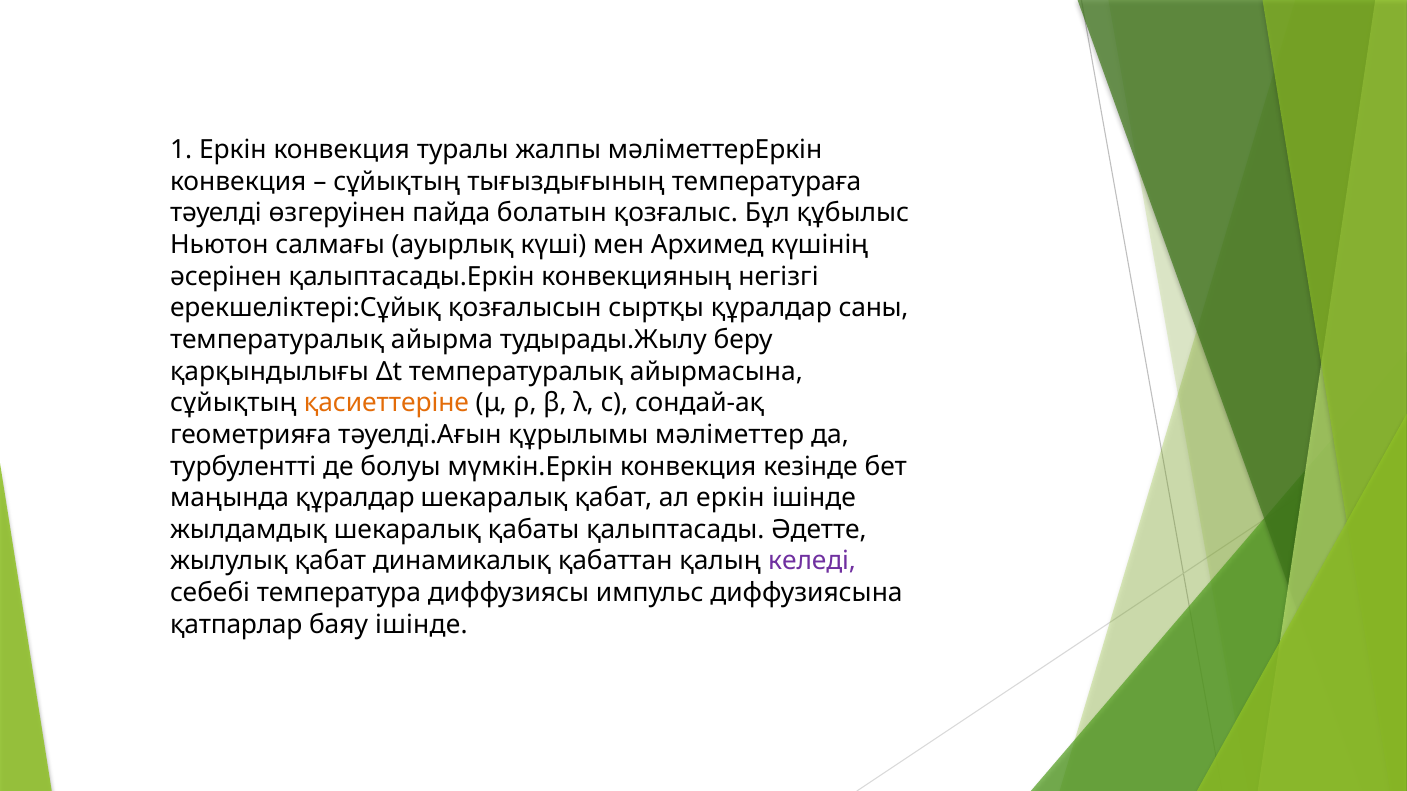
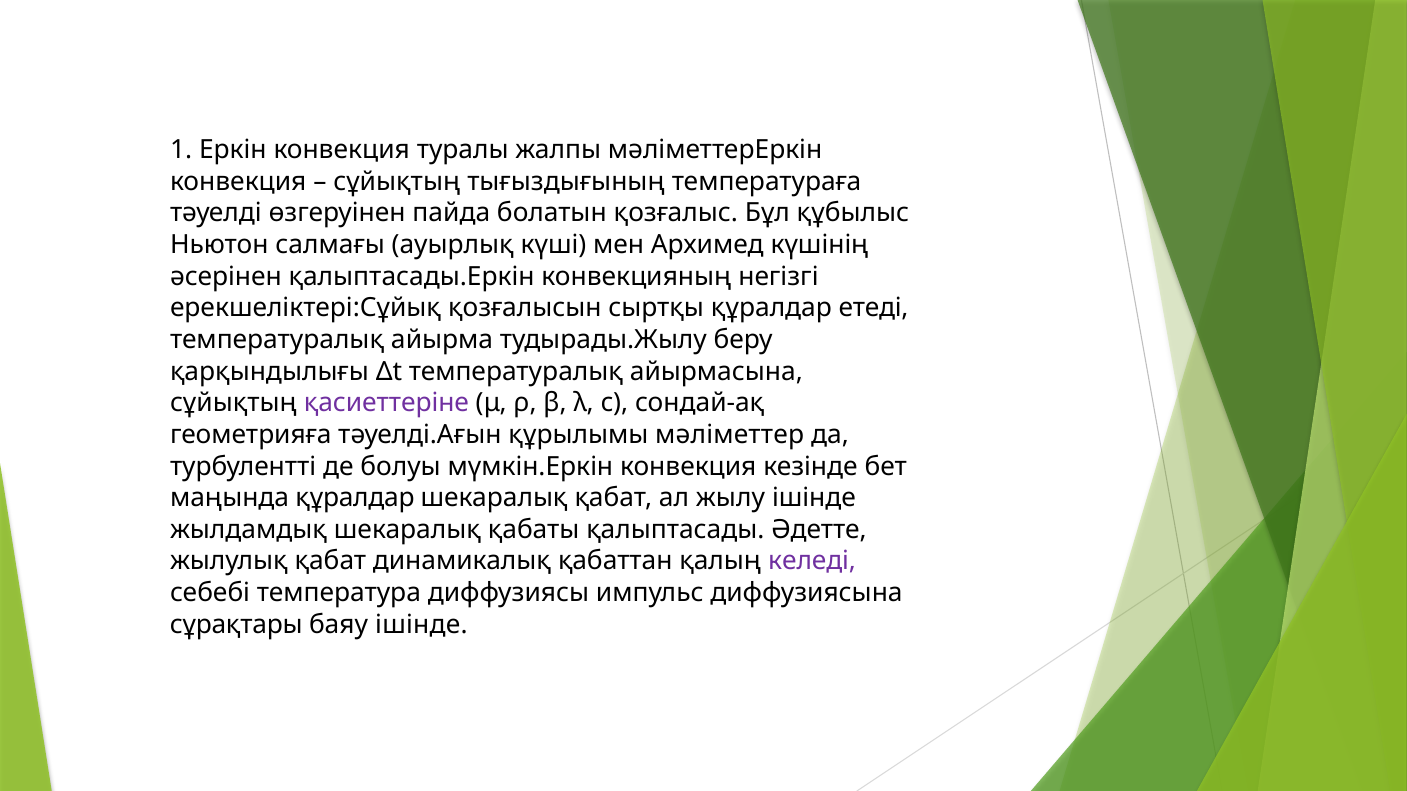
саны: саны -> етеді (874, 308)
қасиеттеріне colour: orange -> purple (386, 403)
ал еркін: еркін -> жылу (730, 498)
қатпарлар: қатпарлар -> сұрақтары (236, 625)
